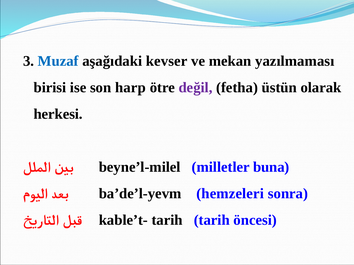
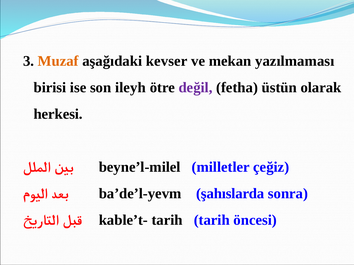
Muzaf colour: blue -> orange (58, 61)
harp: harp -> ileyh (130, 88)
buna: buna -> çeğiz (271, 167)
hemzeleri: hemzeleri -> şahıslarda (230, 194)
